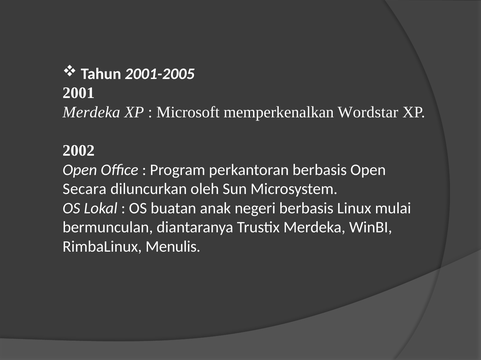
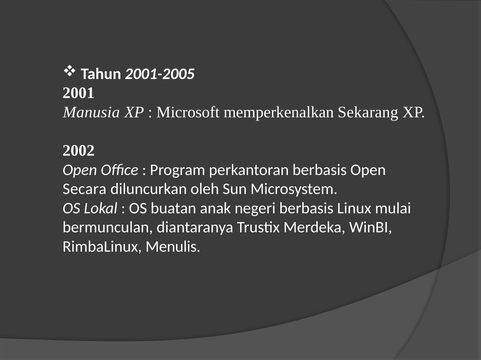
Merdeka: Merdeka -> Manusia (91, 112)
Wordstar: Wordstar -> Sekarang (368, 112)
